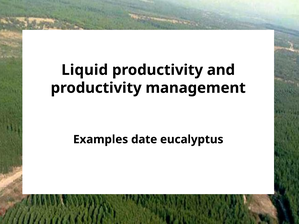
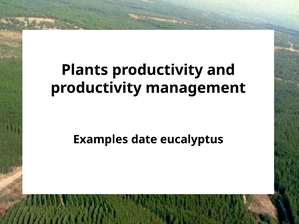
Liquid: Liquid -> Plants (85, 70)
